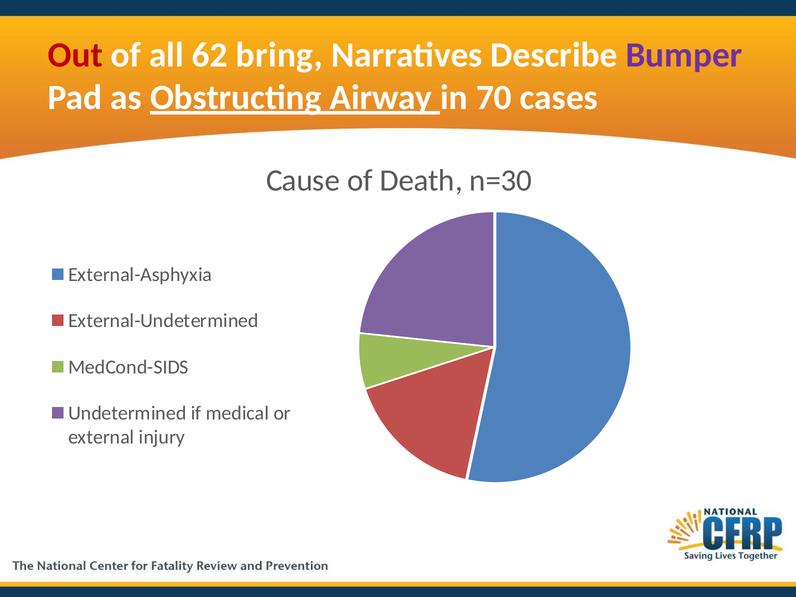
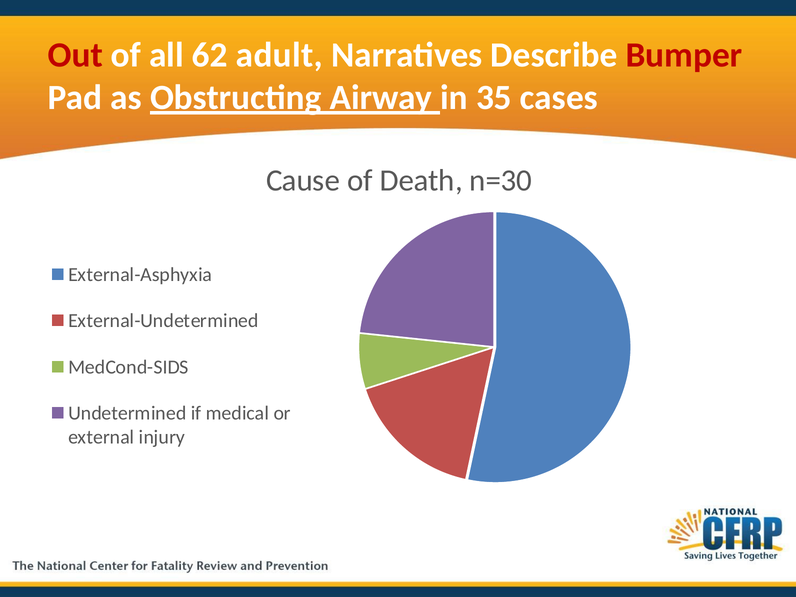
bring: bring -> adult (279, 55)
Bumper colour: purple -> red (684, 55)
70: 70 -> 35 (494, 97)
